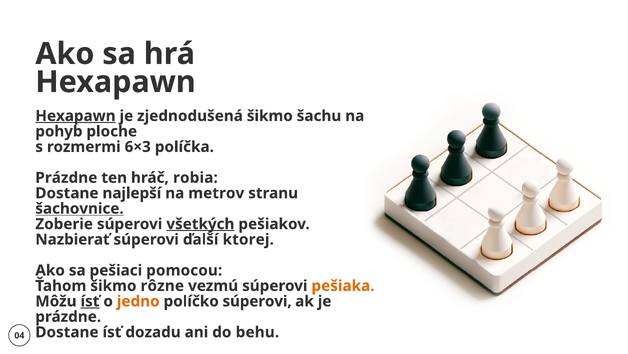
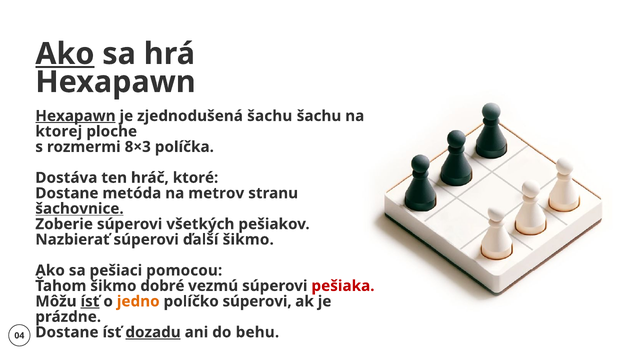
Ako underline: none -> present (65, 54)
zjednodušená šikmo: šikmo -> šachu (270, 116)
pohyb: pohyb -> ktorej (59, 131)
6×3: 6×3 -> 8×3 (138, 147)
Prázdne: Prázdne -> Dostáva (66, 177)
robia: robia -> ktoré (196, 177)
najlepší: najlepší -> metóda (132, 193)
všetkých underline: present -> none (200, 224)
ďalší ktorej: ktorej -> šikmo (248, 239)
rôzne: rôzne -> dobré (162, 285)
pešiaka colour: orange -> red (343, 285)
dozadu underline: none -> present (153, 332)
